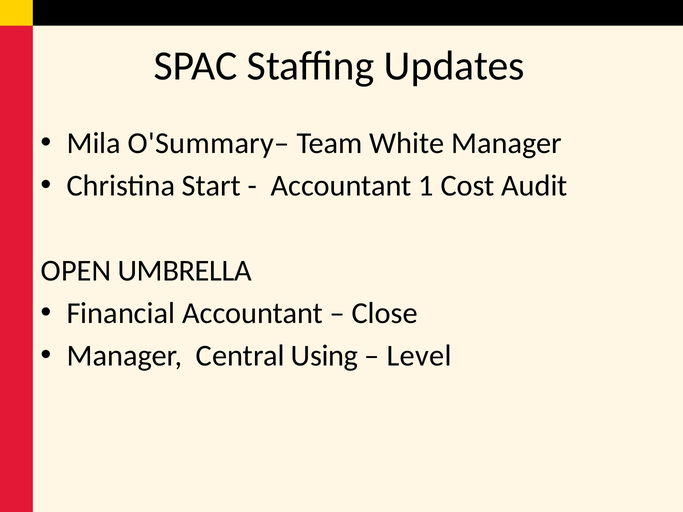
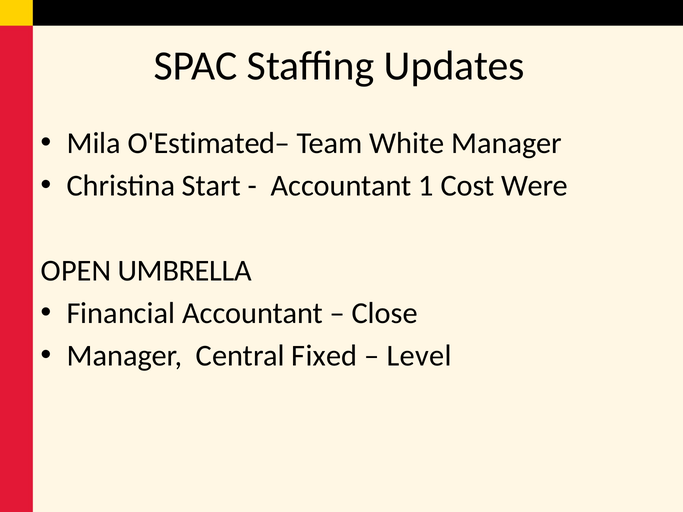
O'Summary–: O'Summary– -> O'Estimated– (209, 143)
Audit: Audit -> Were (535, 186)
Using: Using -> Fixed (324, 356)
